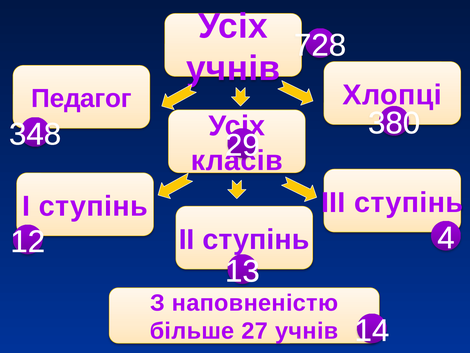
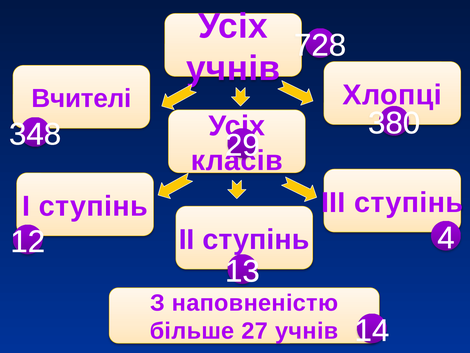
Педагог: Педагог -> Вчителі (81, 98)
